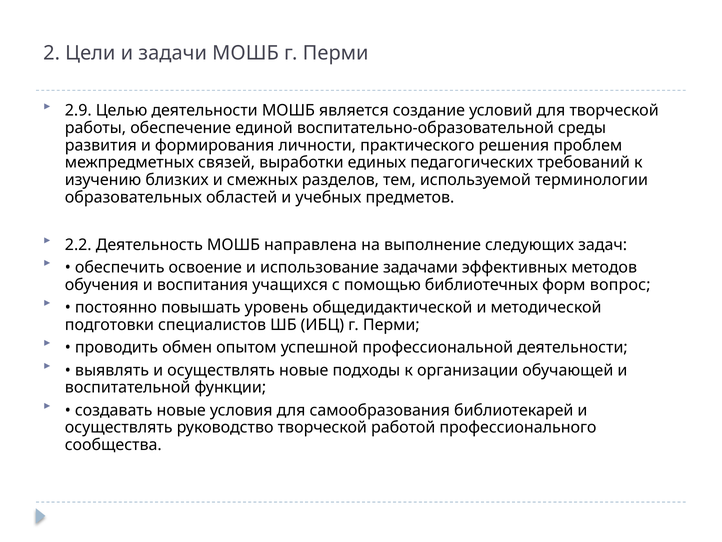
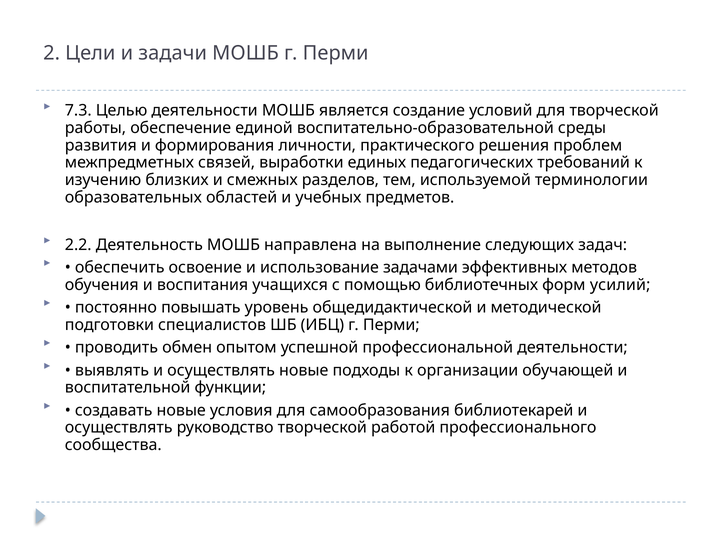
2.9: 2.9 -> 7.3 (78, 111)
вопрос: вопрос -> усилий (620, 285)
